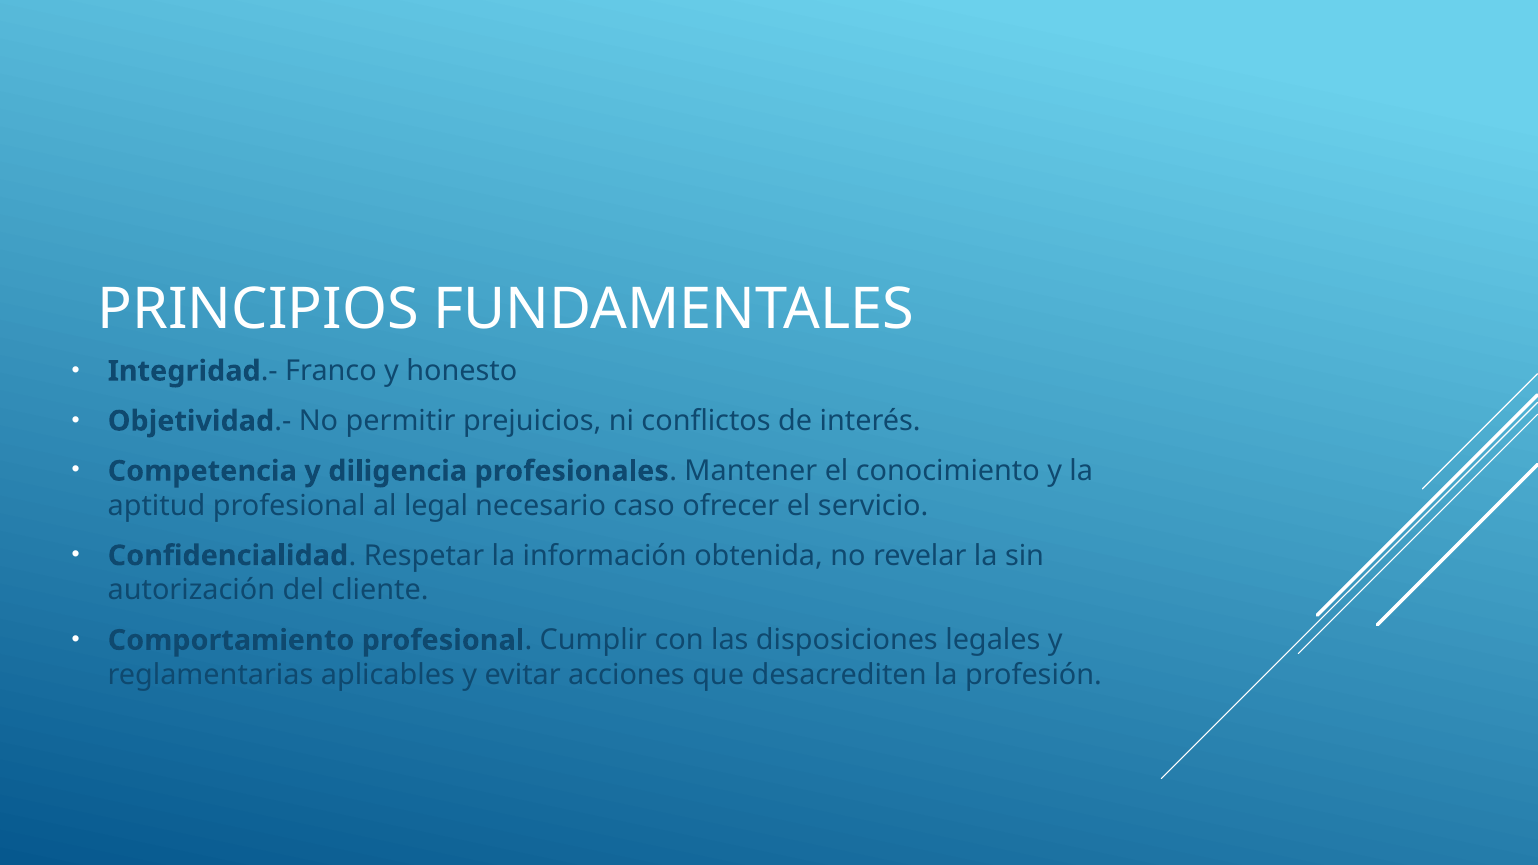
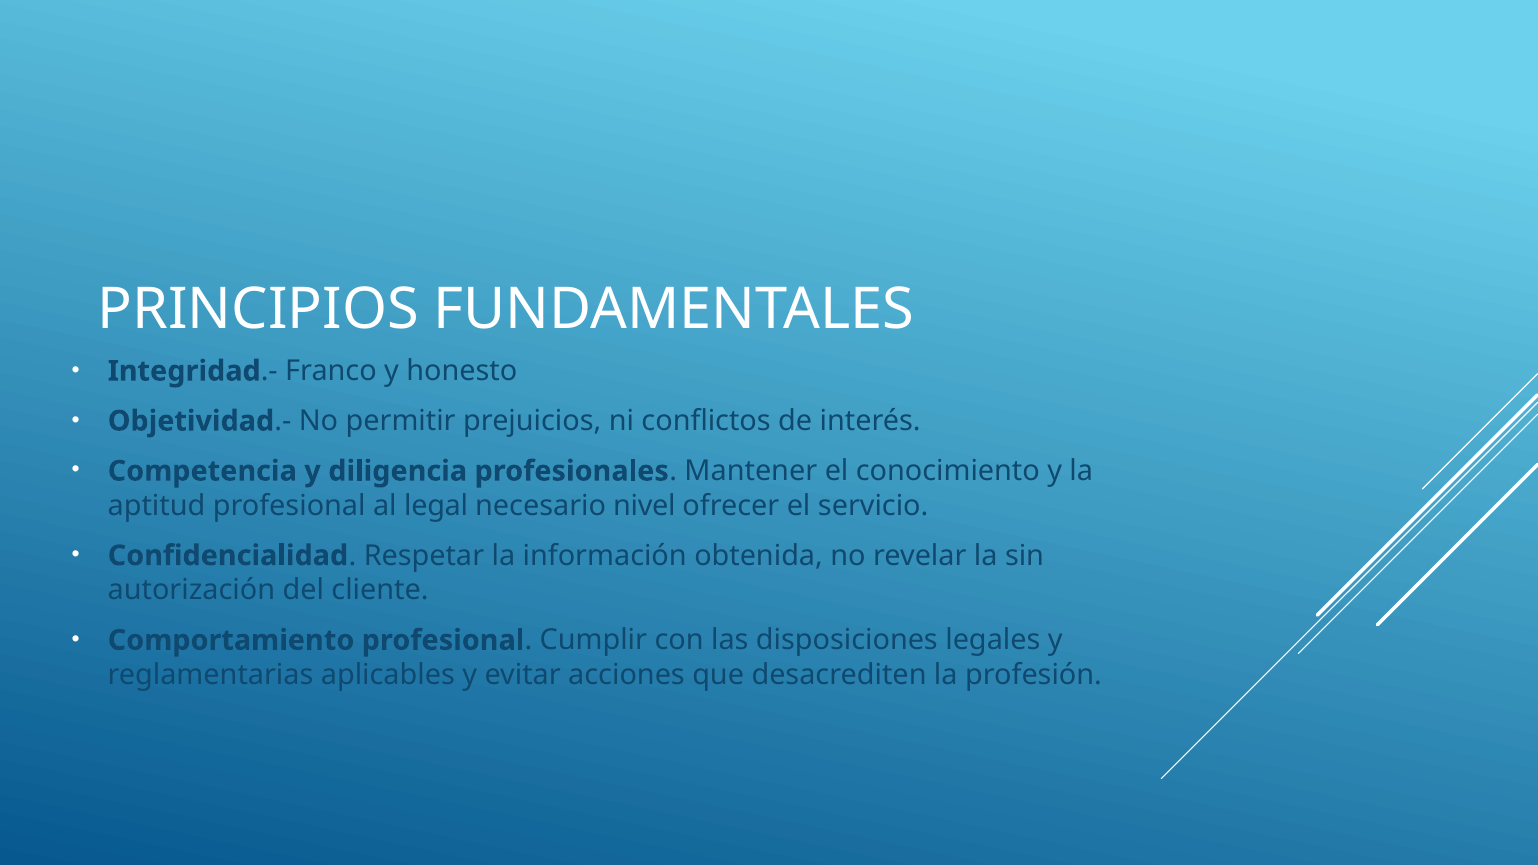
caso: caso -> nivel (644, 506)
